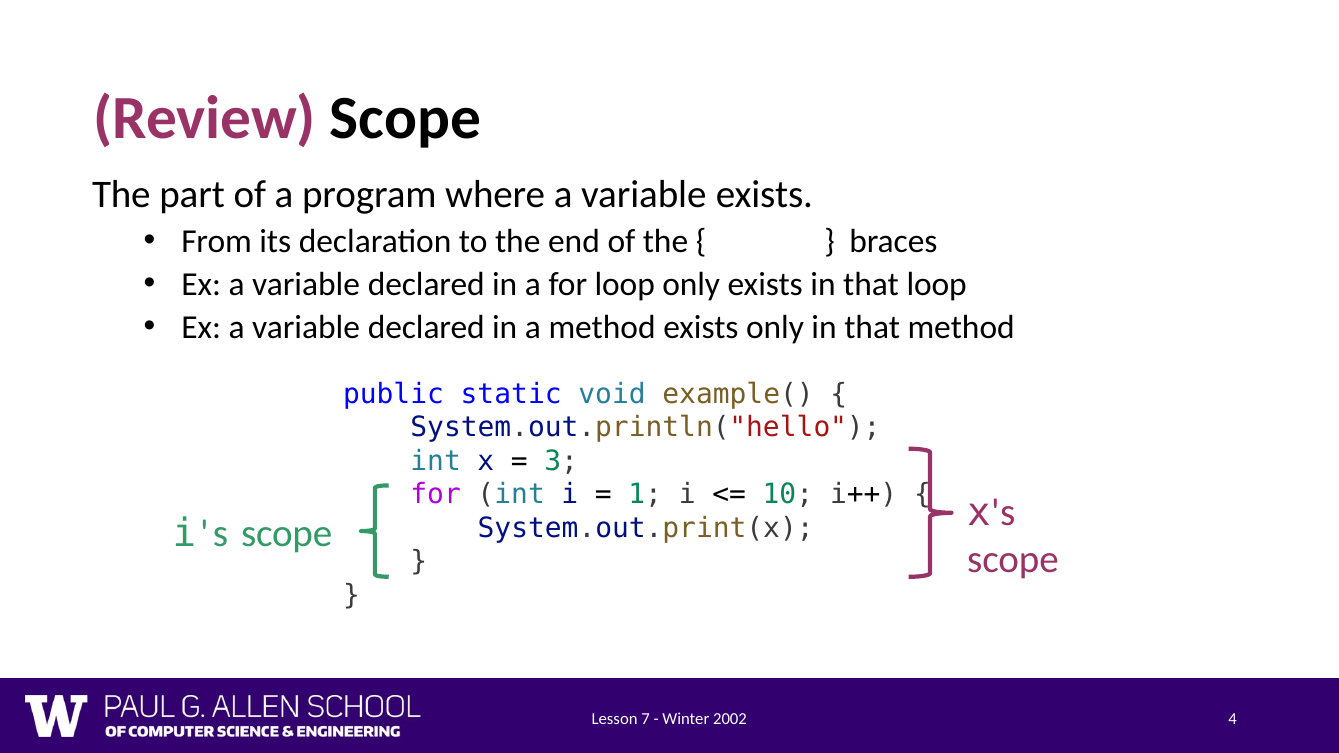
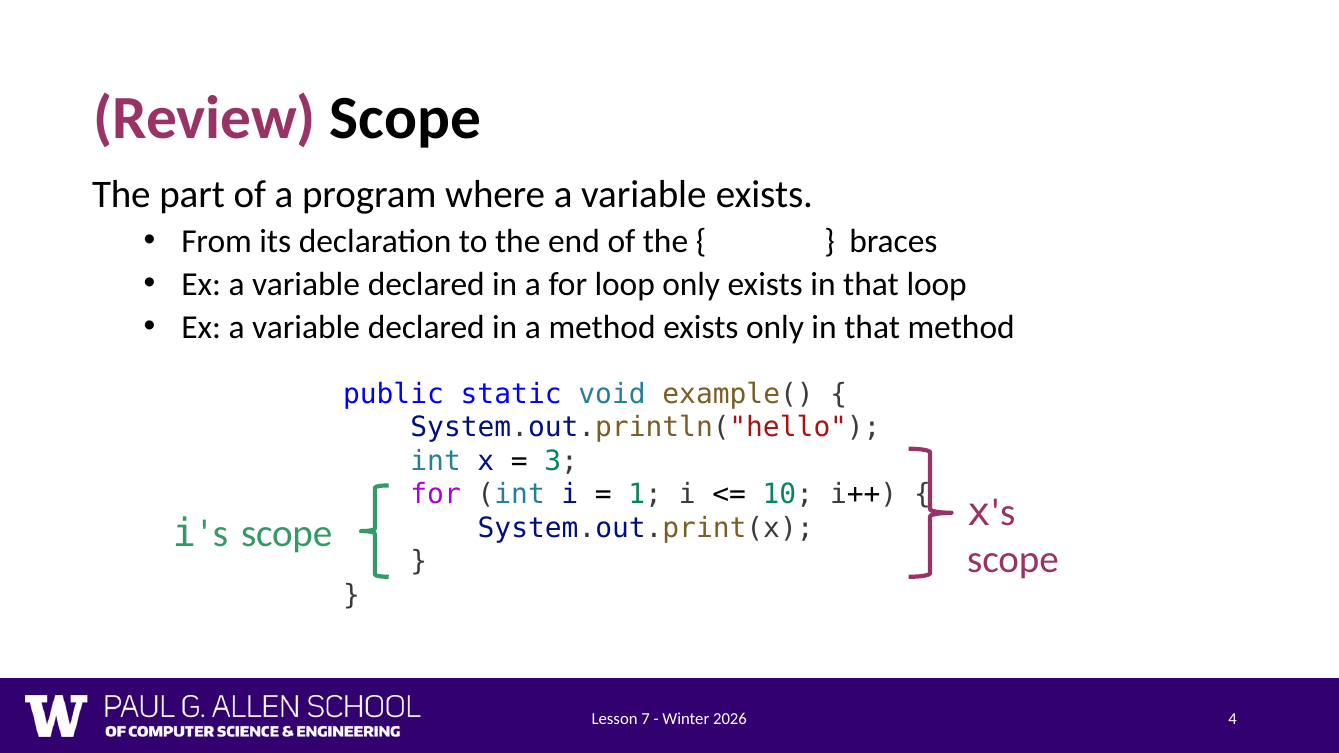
2002: 2002 -> 2026 (730, 719)
